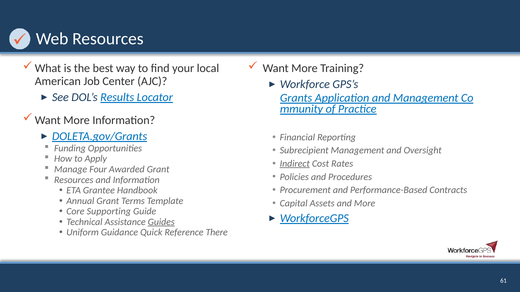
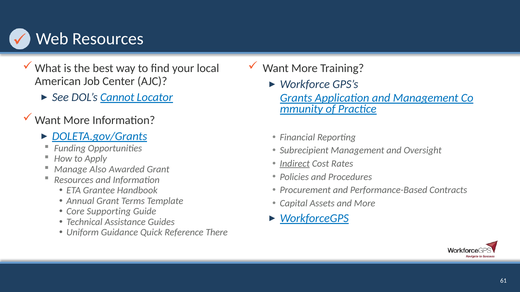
Results: Results -> Cannot (117, 98)
Four: Four -> Also (98, 170)
Guides underline: present -> none (161, 222)
